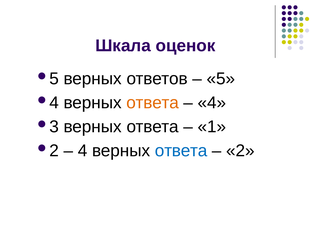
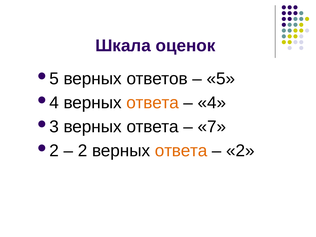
1: 1 -> 7 (212, 127)
4: 4 -> 2 (83, 151)
ответа colour: blue -> orange (181, 151)
